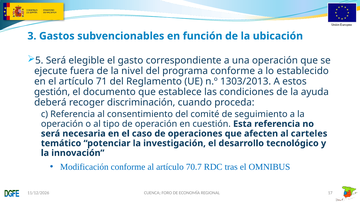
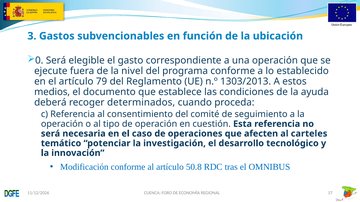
5: 5 -> 0 (39, 60)
71: 71 -> 79 (102, 82)
gestión: gestión -> medios (52, 92)
discriminación: discriminación -> determinados (141, 103)
70.7: 70.7 -> 50.8 (194, 167)
